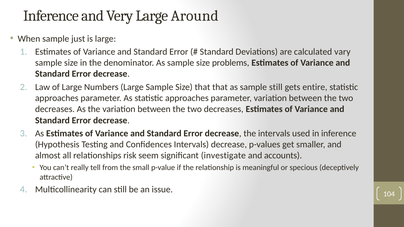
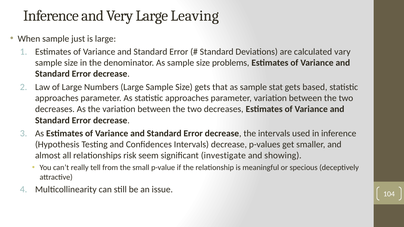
Around: Around -> Leaving (195, 16)
Size that: that -> gets (202, 87)
sample still: still -> stat (276, 87)
entire: entire -> based (315, 87)
accounts: accounts -> showing (283, 156)
